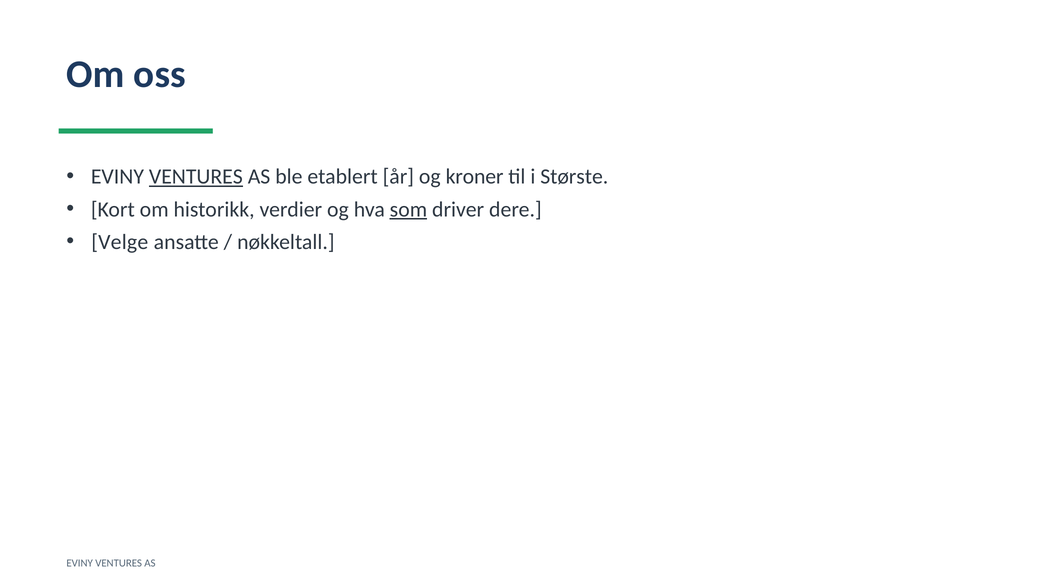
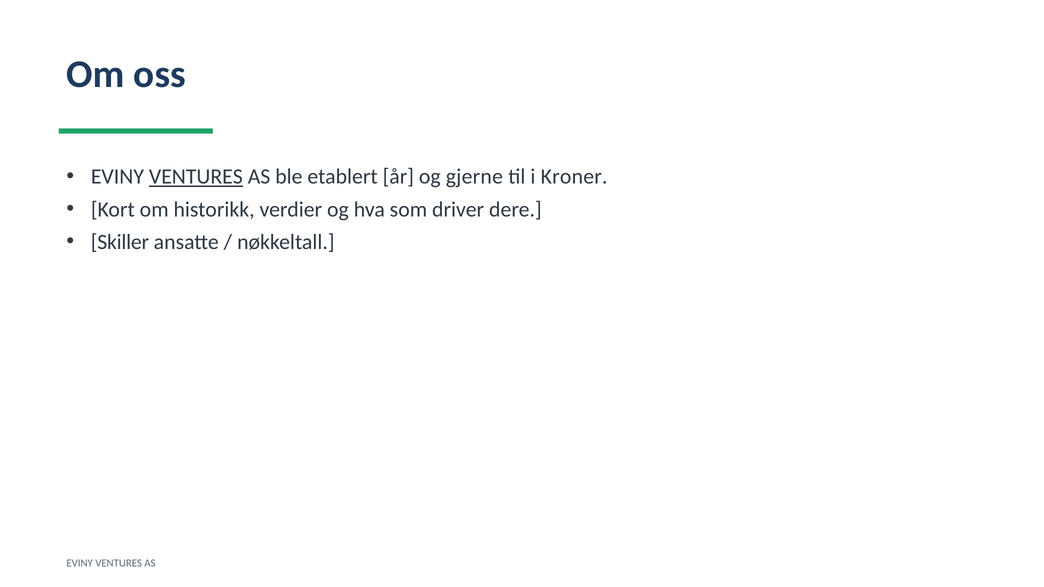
kroner: kroner -> gjerne (474, 177)
Største: Største -> Kroner (574, 177)
som underline: present -> none (408, 209)
Velge: Velge -> Skiller (120, 242)
